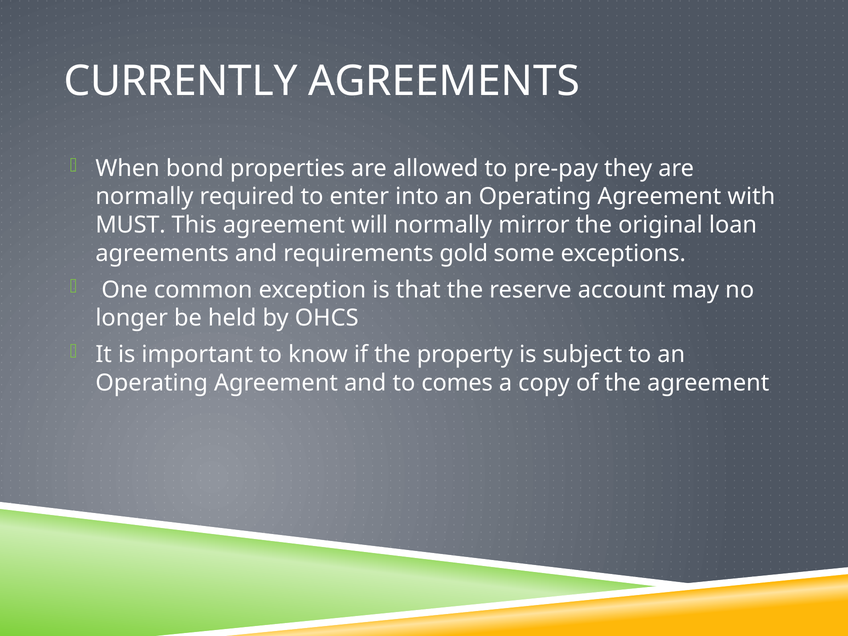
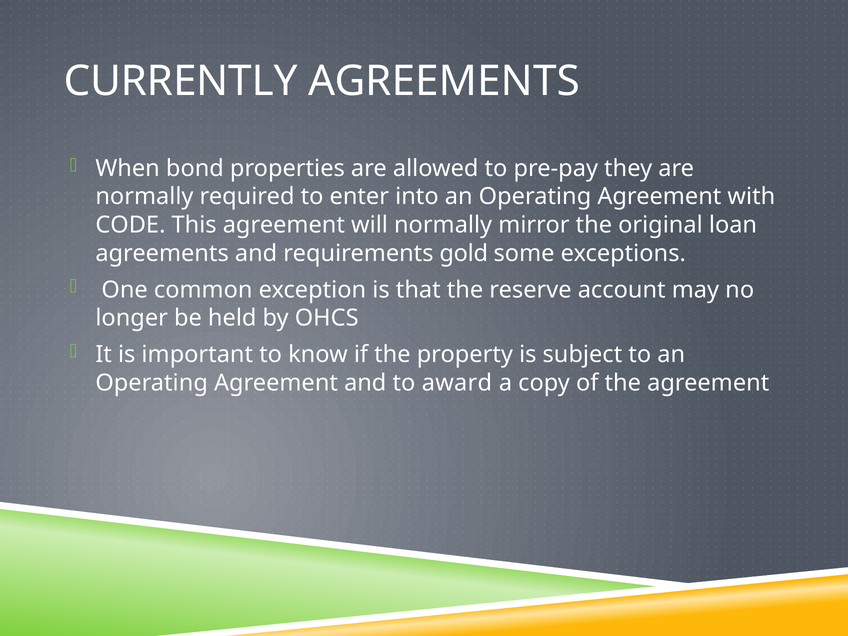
MUST: MUST -> CODE (130, 225)
comes: comes -> award (457, 383)
